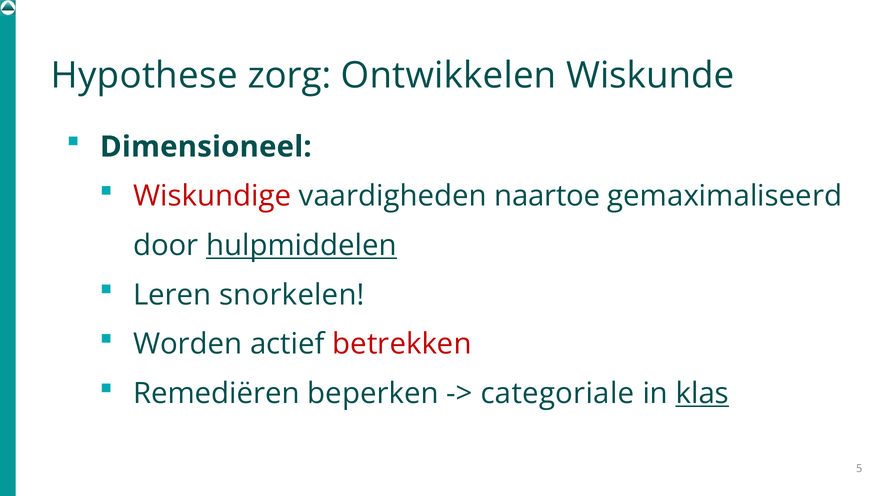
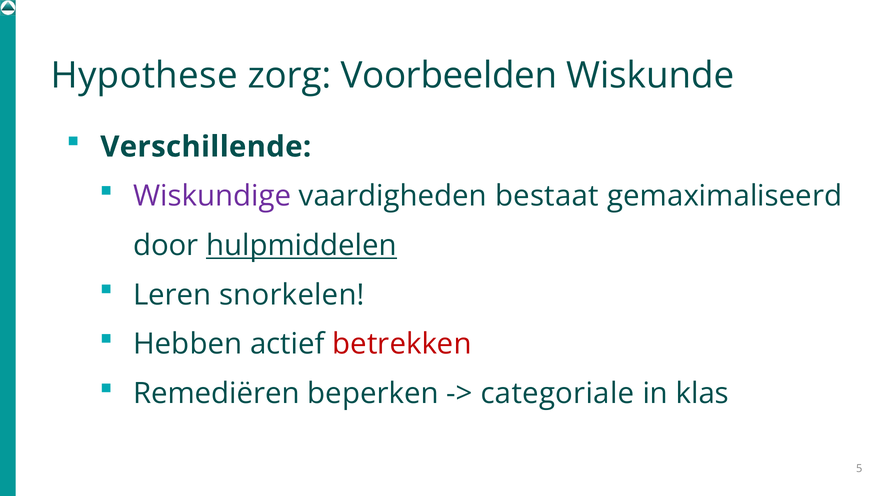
Ontwikkelen: Ontwikkelen -> Voorbeelden (449, 76)
Dimensioneel: Dimensioneel -> Verschillende (206, 147)
Wiskundige colour: red -> purple (212, 196)
naartoe: naartoe -> bestaat (547, 196)
Worden: Worden -> Hebben (188, 345)
klas underline: present -> none (702, 394)
